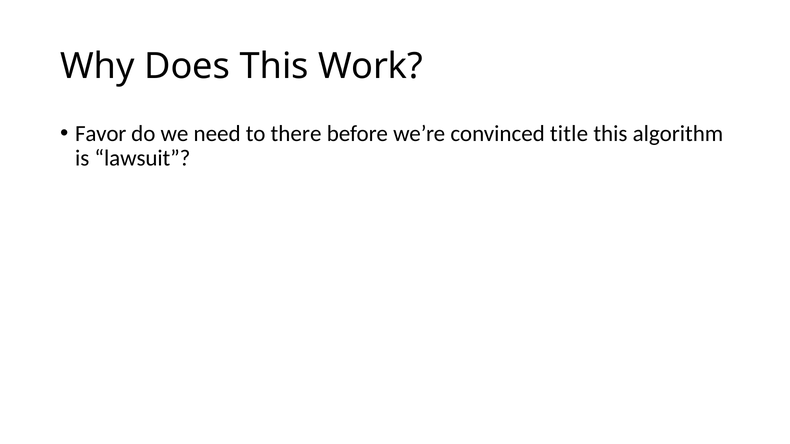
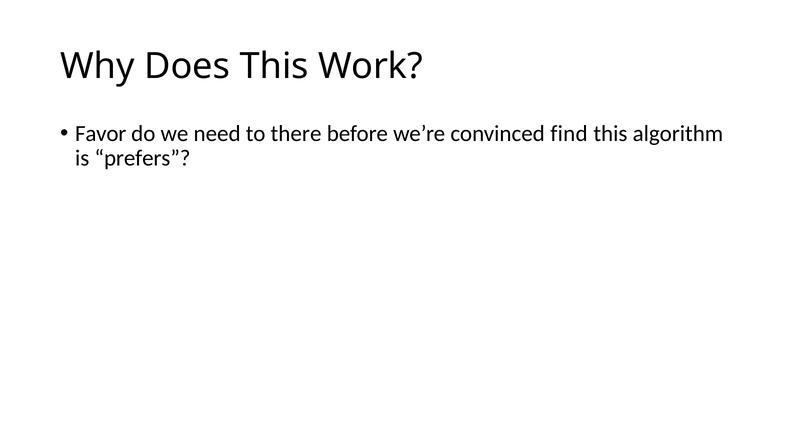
title: title -> find (569, 134)
lawsuit: lawsuit -> prefers (142, 158)
